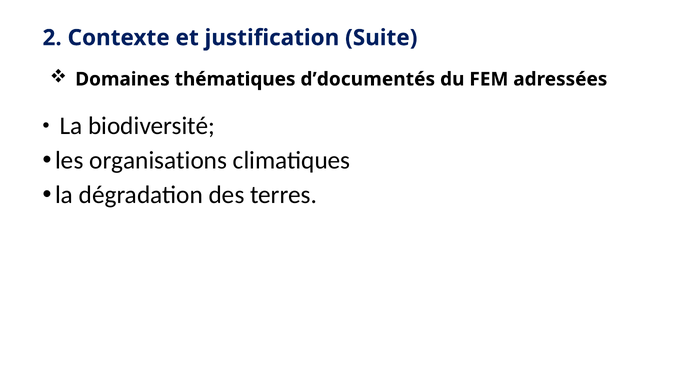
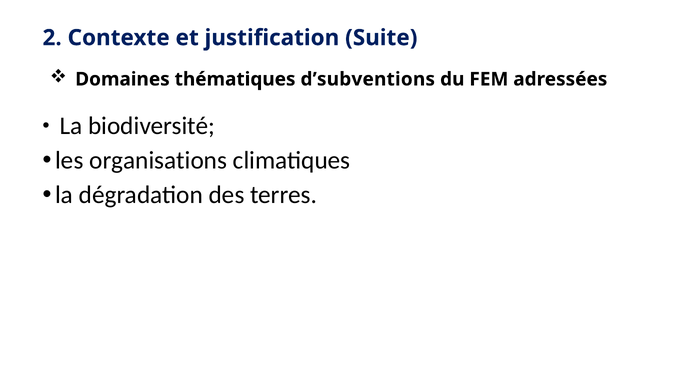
d’documentés: d’documentés -> d’subventions (368, 79)
